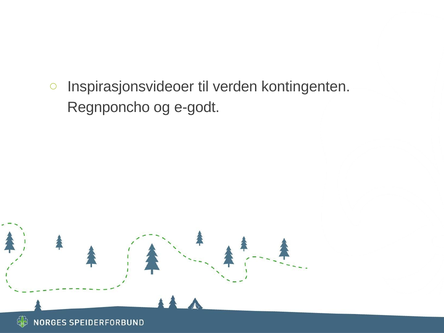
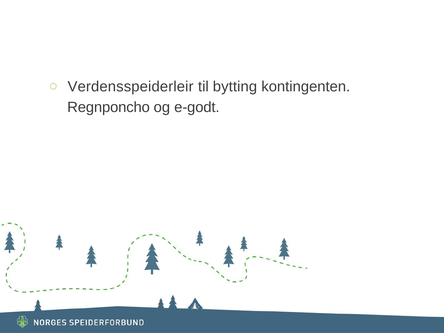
Inspirasjonsvideoer: Inspirasjonsvideoer -> Verdensspeiderleir (131, 87)
verden: verden -> bytting (235, 87)
